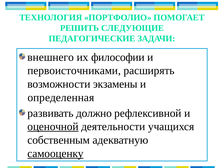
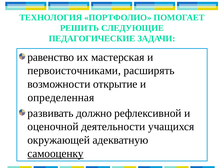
внешнего: внешнего -> равенство (51, 57)
философии: философии -> мастерская (118, 57)
экзамены: экзамены -> открытие (115, 84)
оценочной underline: present -> none (53, 127)
собственным: собственным -> окружающей (59, 140)
